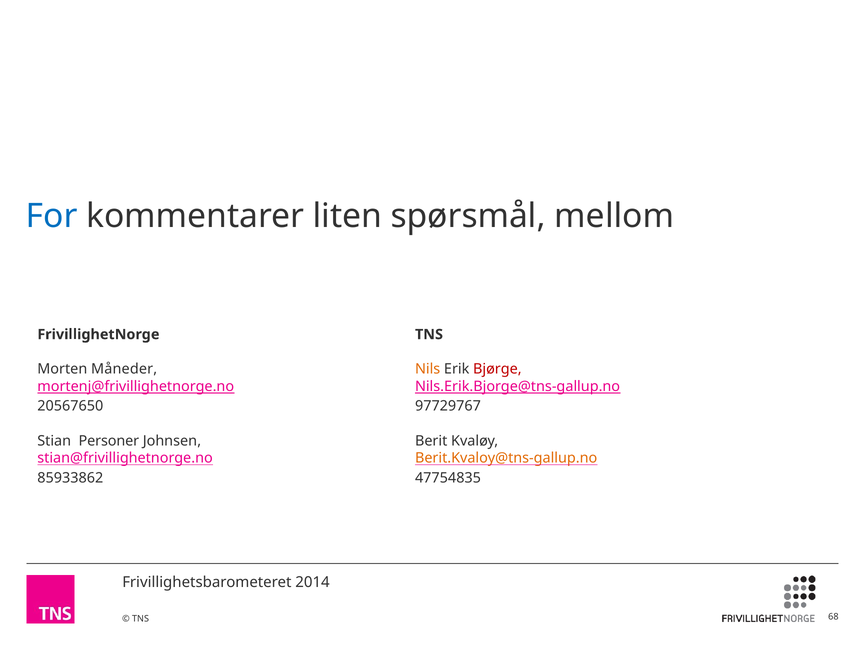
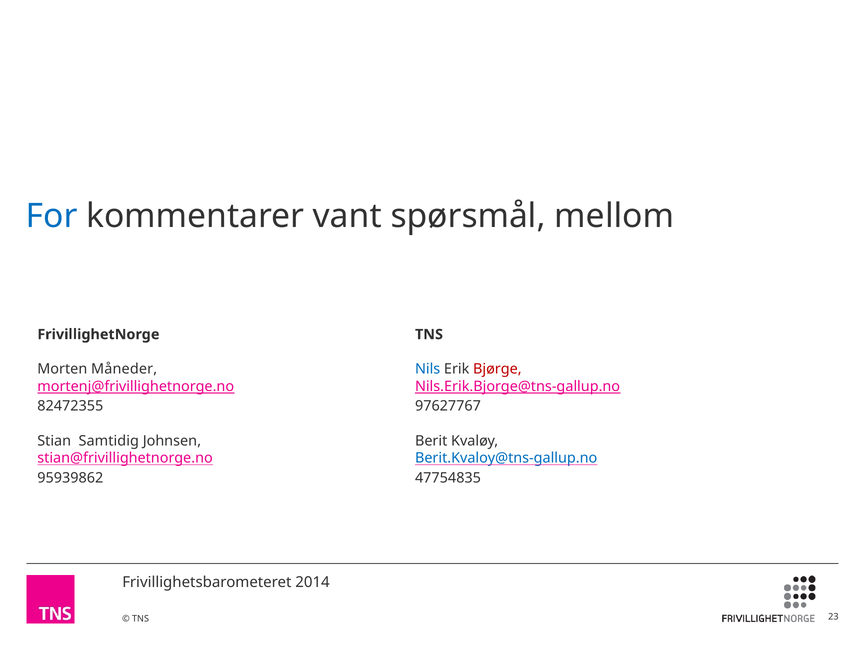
liten: liten -> vant (347, 216)
Nils colour: orange -> blue (428, 369)
20567650: 20567650 -> 82472355 (70, 406)
97729767: 97729767 -> 97627767 (448, 406)
Personer: Personer -> Samtidig (109, 440)
Berit.Kvaloy@tns-gallup.no colour: orange -> blue (506, 458)
85933862: 85933862 -> 95939862 (70, 477)
68: 68 -> 23 (833, 617)
